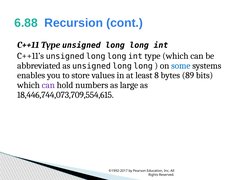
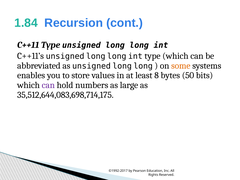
6.88: 6.88 -> 1.84 (26, 23)
some colour: blue -> orange (181, 66)
89: 89 -> 50 (188, 75)
18,446,744,073,709,554,615: 18,446,744,073,709,554,615 -> 35,512,644,083,698,714,175 (65, 95)
